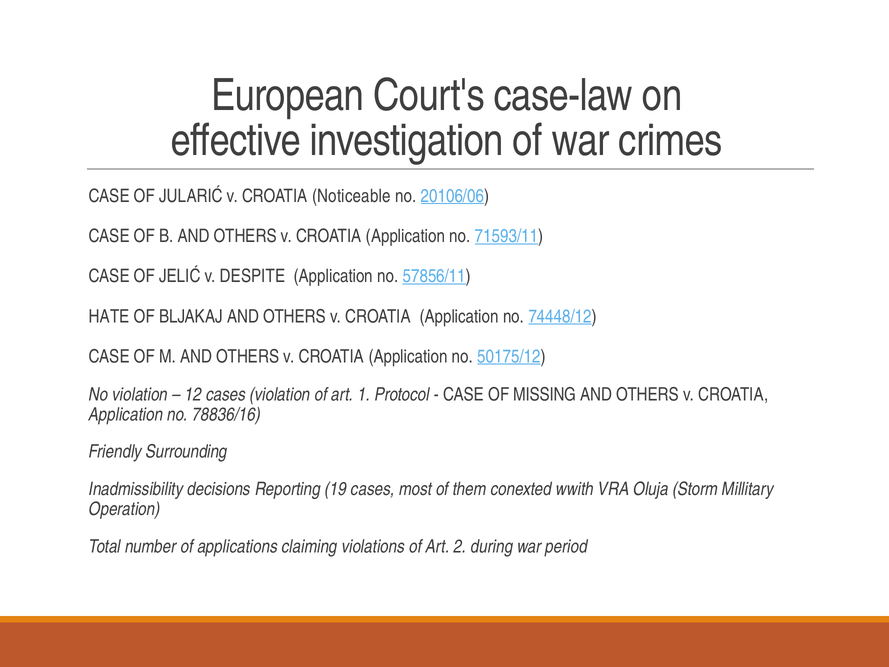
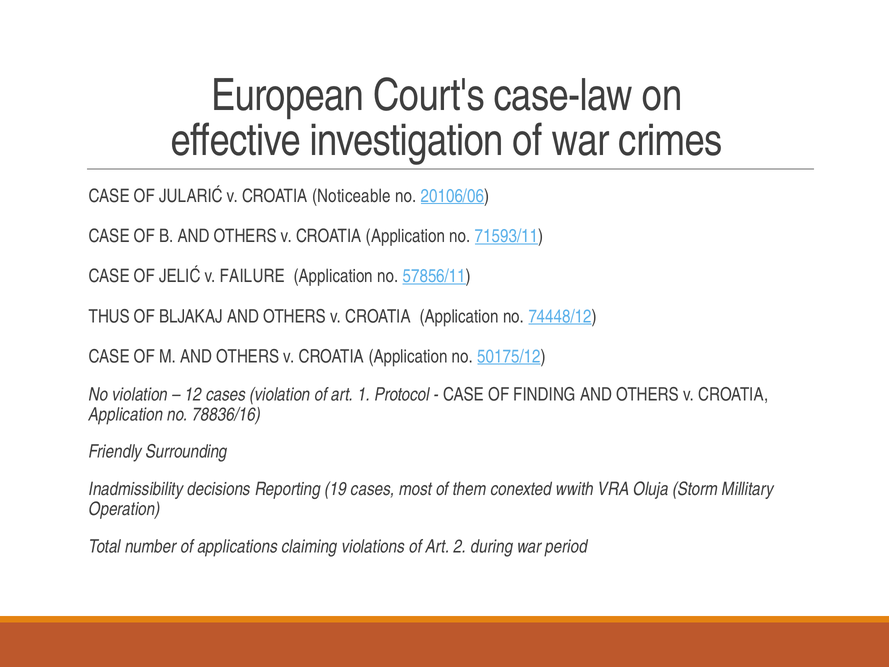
DESPITE: DESPITE -> FAILURE (252, 276)
HATE: HATE -> THUS (109, 316)
MISSING: MISSING -> FINDING (545, 394)
